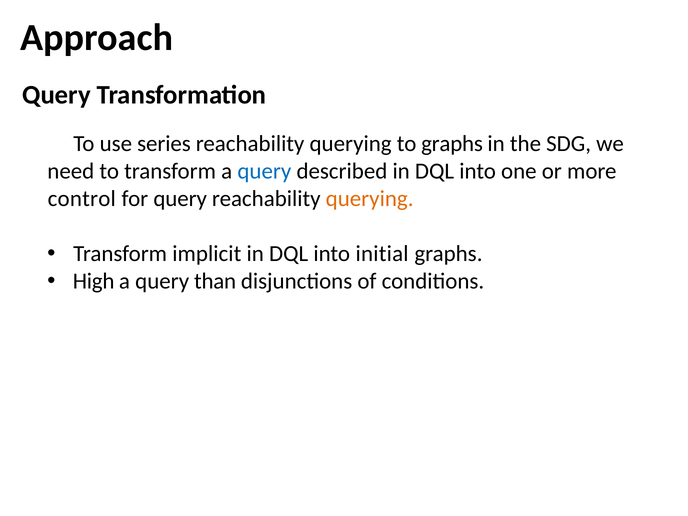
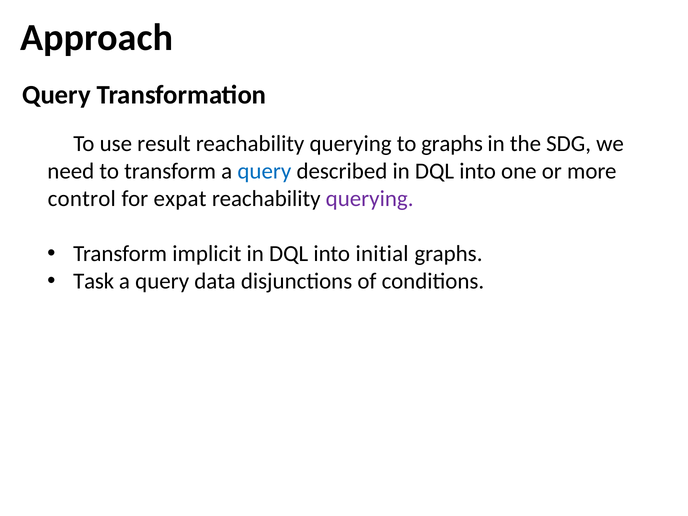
series: series -> result (164, 144)
for query: query -> expat (180, 199)
querying colour: orange -> purple (370, 199)
High: High -> Task (94, 281)
than: than -> data (215, 281)
